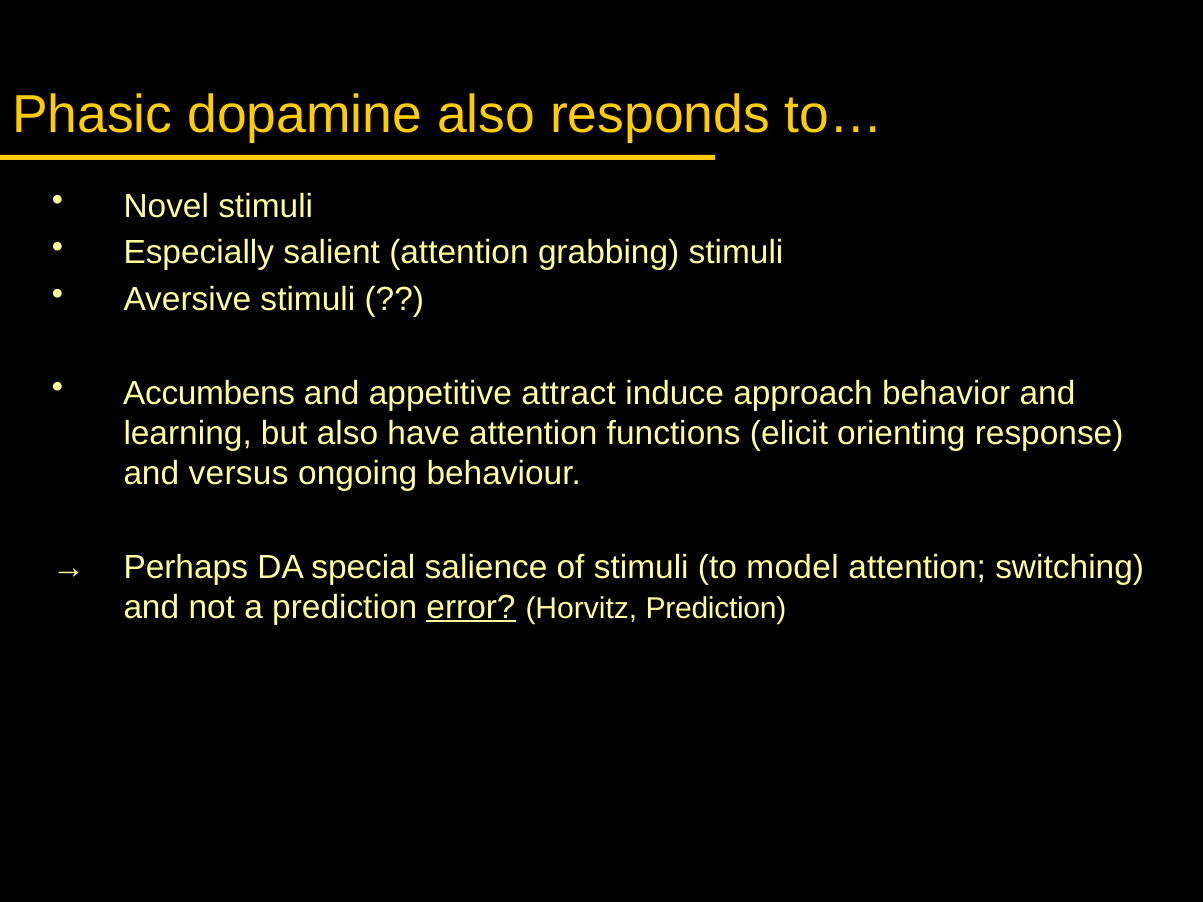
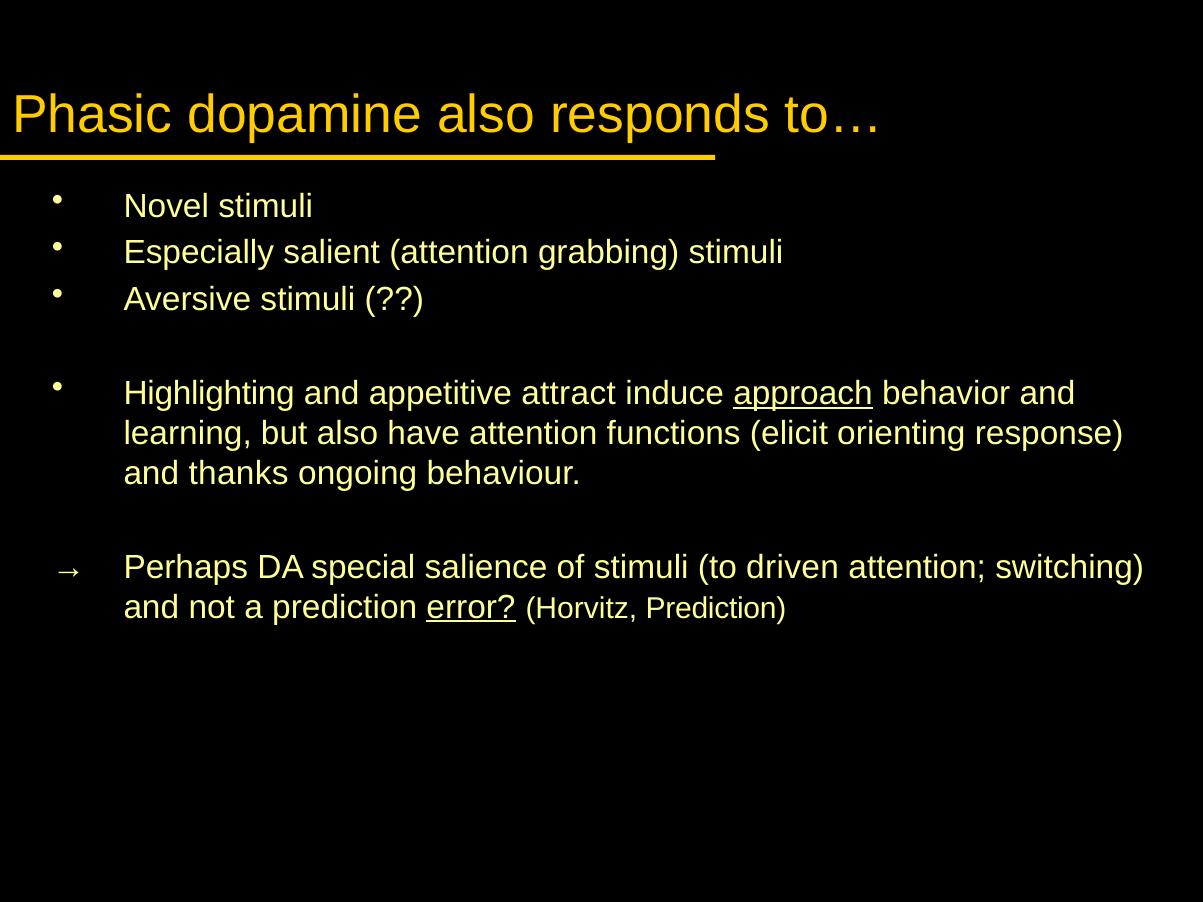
Accumbens: Accumbens -> Highlighting (209, 393)
approach underline: none -> present (803, 393)
versus: versus -> thanks (239, 474)
model: model -> driven (793, 567)
